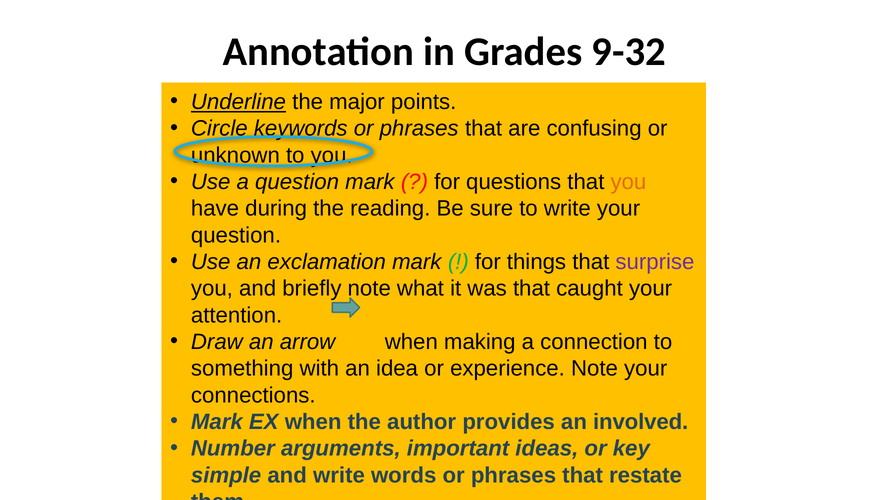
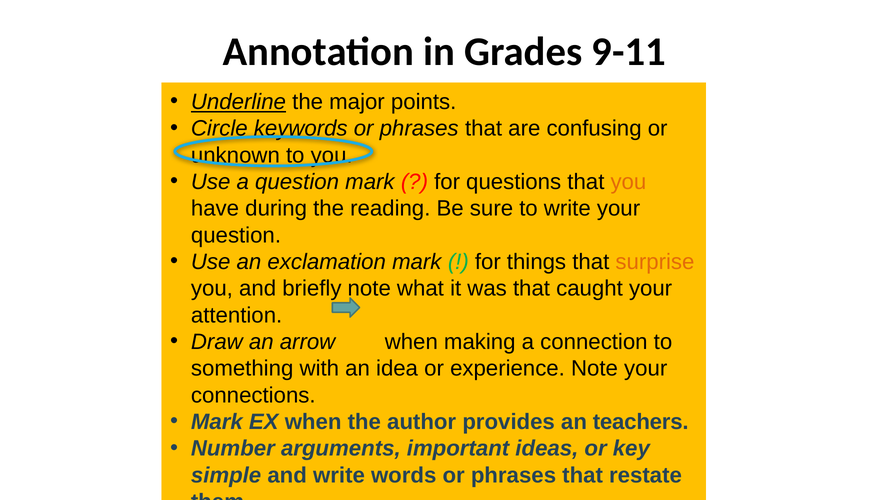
9-32: 9-32 -> 9-11 (629, 52)
surprise colour: purple -> orange (655, 262)
involved: involved -> teachers (641, 422)
